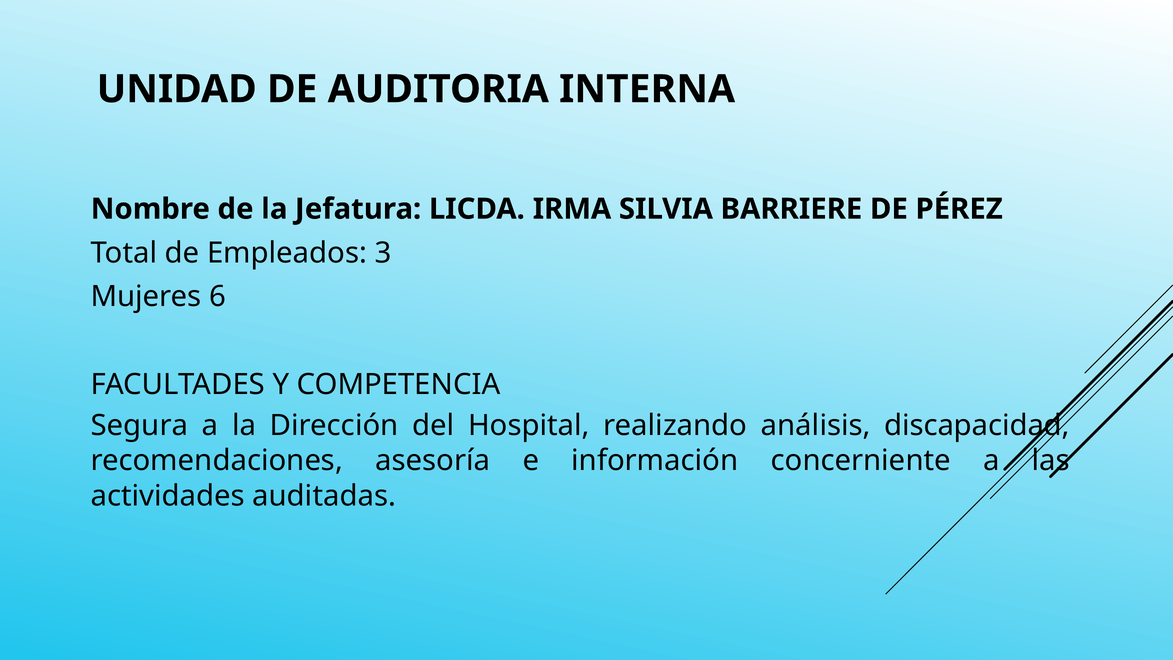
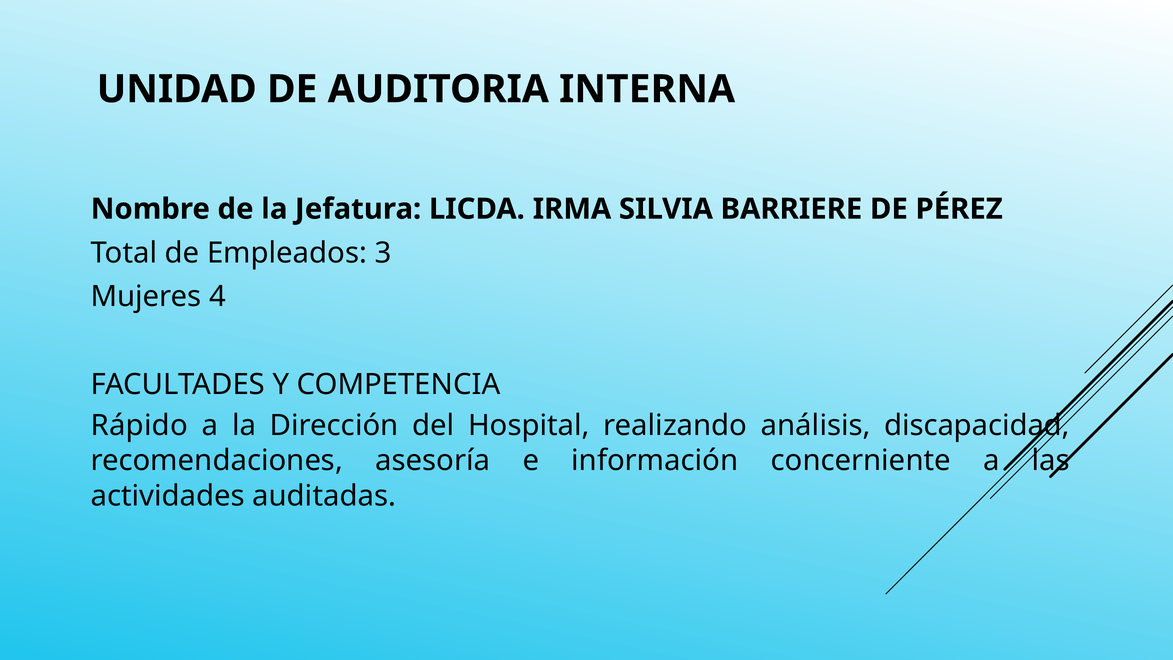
6: 6 -> 4 (217, 297)
Segura: Segura -> Rápido (139, 425)
